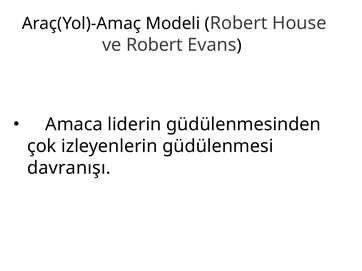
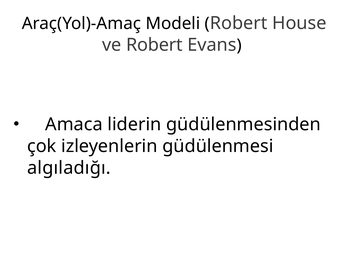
davranışı: davranışı -> algıladığı (69, 168)
